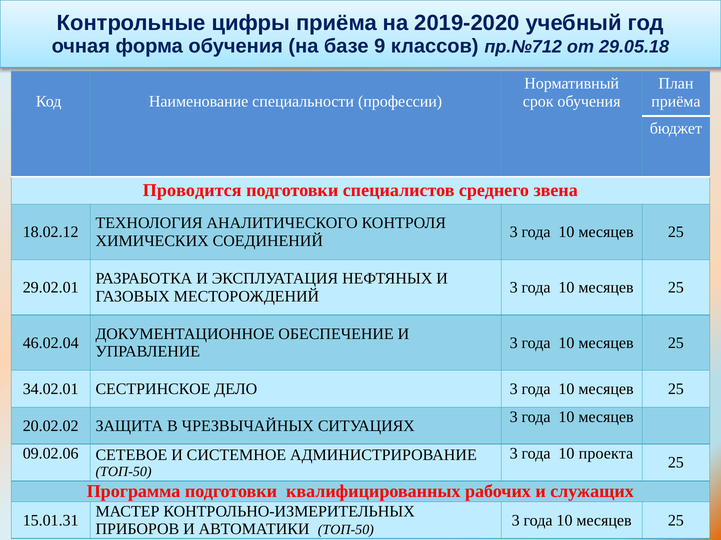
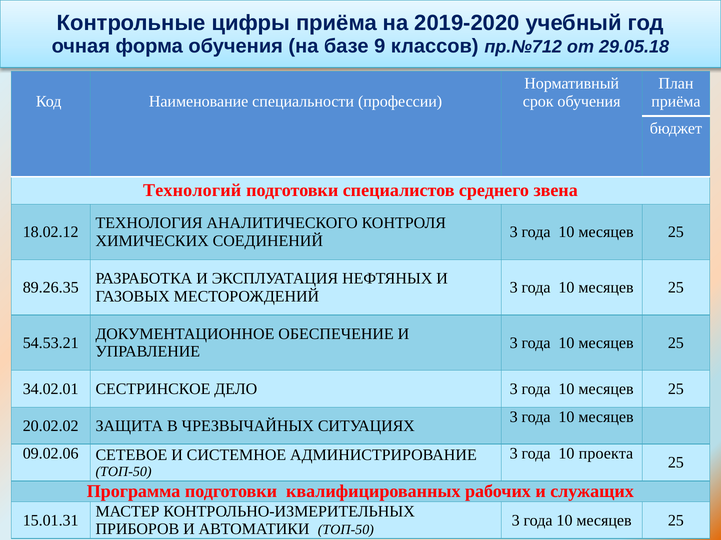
Проводится: Проводится -> Технологий (192, 191)
29.02.01: 29.02.01 -> 89.26.35 (51, 288)
46.02.04: 46.02.04 -> 54.53.21 (51, 343)
